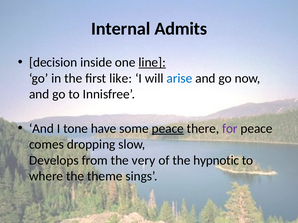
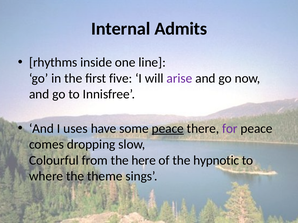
decision: decision -> rhythms (53, 63)
line underline: present -> none (152, 63)
like: like -> five (121, 78)
arise colour: blue -> purple (179, 78)
tone: tone -> uses (75, 129)
Develops: Develops -> Colourful (54, 161)
very: very -> here (144, 161)
